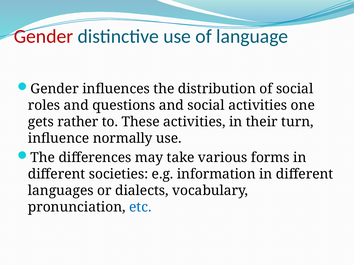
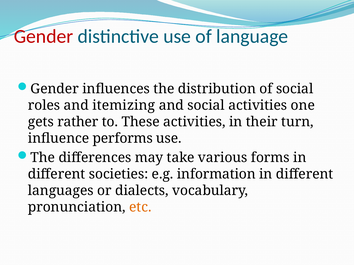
questions: questions -> itemizing (124, 106)
normally: normally -> performs (123, 139)
etc colour: blue -> orange (140, 208)
